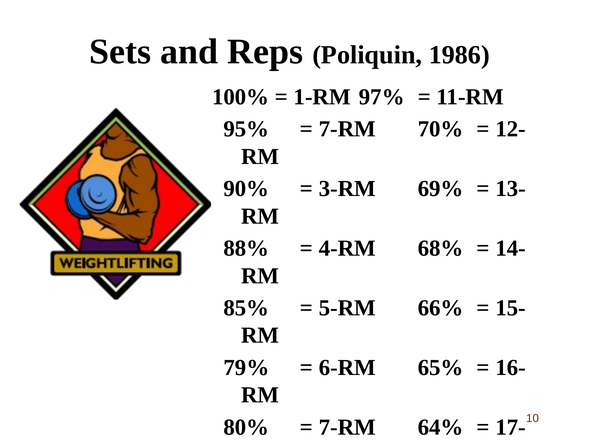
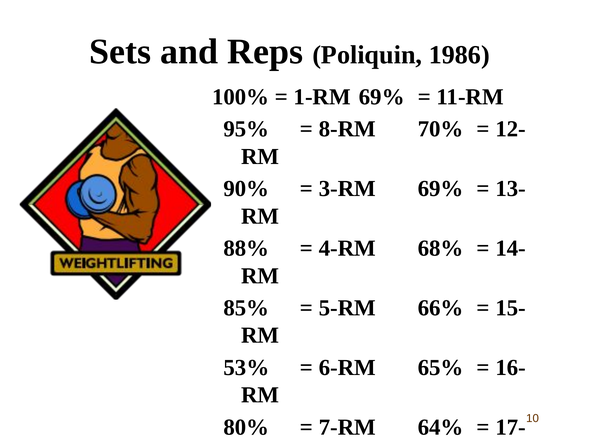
1-RM 97%: 97% -> 69% (382, 97)
7-RM: 7-RM -> 8-RM (347, 129)
79%: 79% -> 53% (246, 367)
